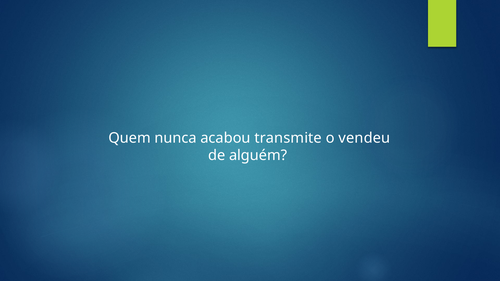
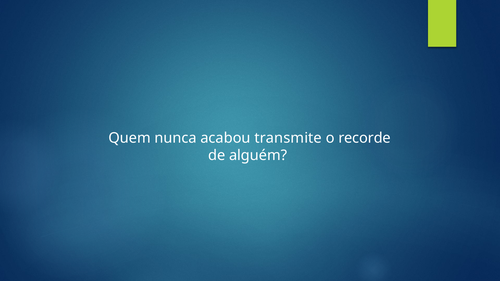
vendeu: vendeu -> recorde (365, 138)
